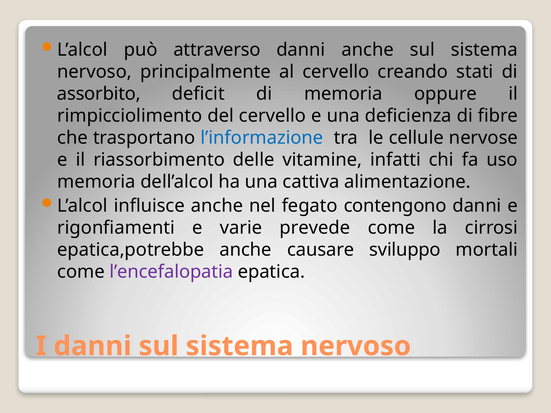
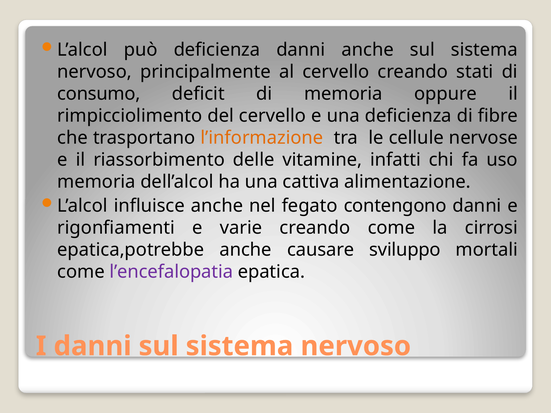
può attraverso: attraverso -> deficienza (217, 50)
assorbito: assorbito -> consumo (99, 94)
l’informazione colour: blue -> orange (262, 138)
varie prevede: prevede -> creando (315, 228)
